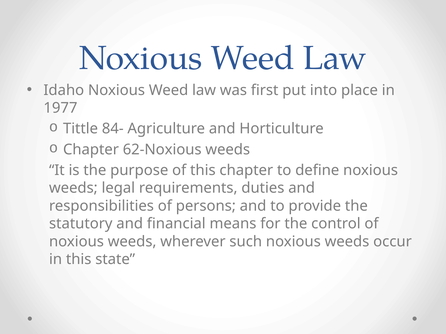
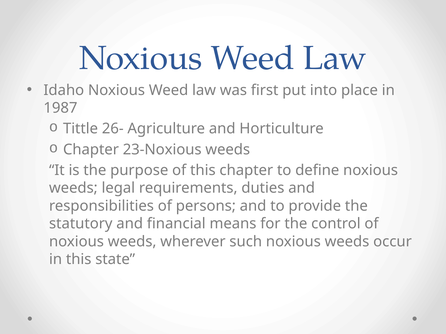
1977: 1977 -> 1987 (60, 108)
84-: 84- -> 26- (113, 129)
62-Noxious: 62-Noxious -> 23-Noxious (162, 150)
